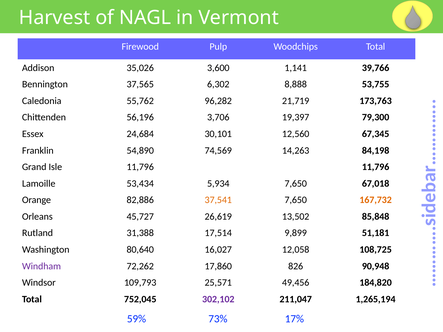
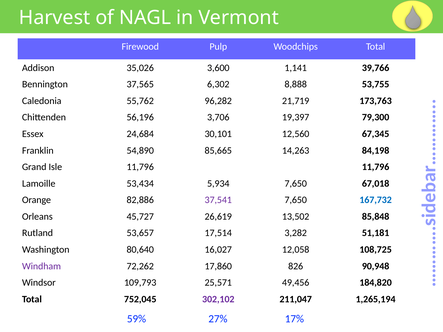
74,569: 74,569 -> 85,665 (218, 151)
37,541 colour: orange -> purple (218, 200)
167,732 colour: orange -> blue (376, 200)
31,388: 31,388 -> 53,657 (140, 233)
9,899: 9,899 -> 3,282 (296, 233)
73%: 73% -> 27% (218, 319)
